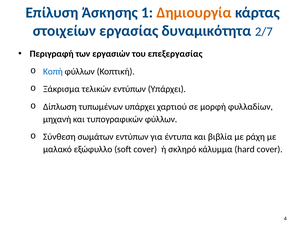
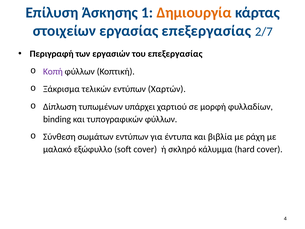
εργασίας δυναμικότητα: δυναμικότητα -> επεξεργασίας (206, 31)
Κοπή colour: blue -> purple (53, 71)
εντύπων Υπάρχει: Υπάρχει -> Χαρτών (167, 89)
μηχανή: μηχανή -> binding (57, 119)
